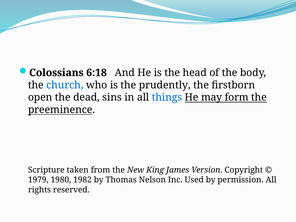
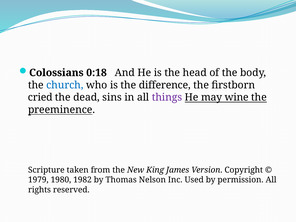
6:18: 6:18 -> 0:18 (97, 73)
prudently: prudently -> difference (165, 85)
open: open -> cried (40, 97)
things colour: blue -> purple (167, 97)
form: form -> wine (237, 97)
